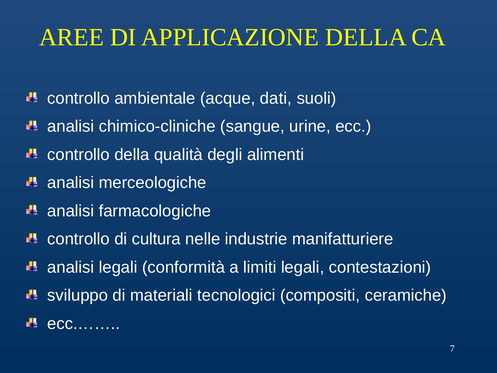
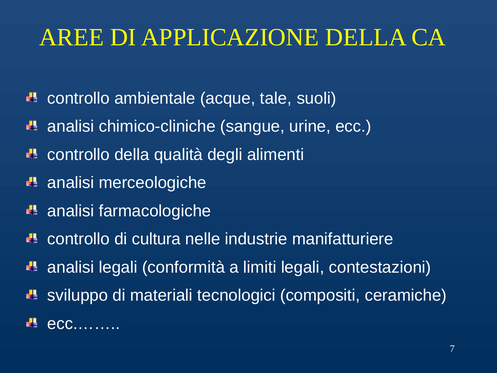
dati: dati -> tale (276, 98)
